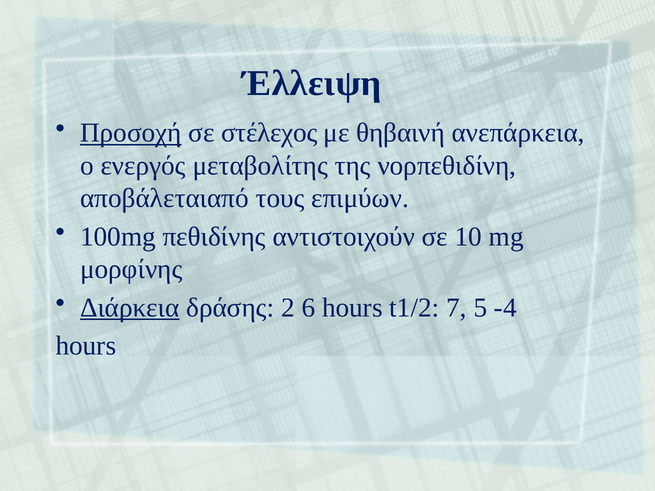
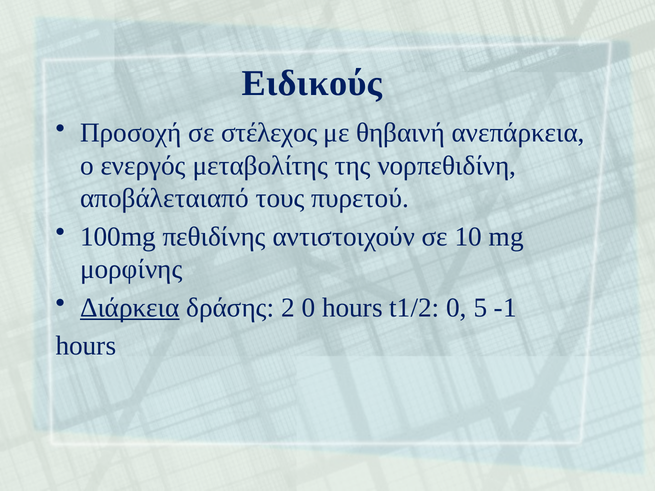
Έλλειψη: Έλλειψη -> Ειδικούς (312, 83)
Προσοχή underline: present -> none (131, 133)
επιμύων: επιμύων -> πυρετού (360, 199)
2 6: 6 -> 0 (308, 308)
t1/2 7: 7 -> 0 (456, 308)
-4: -4 -> -1 (505, 308)
